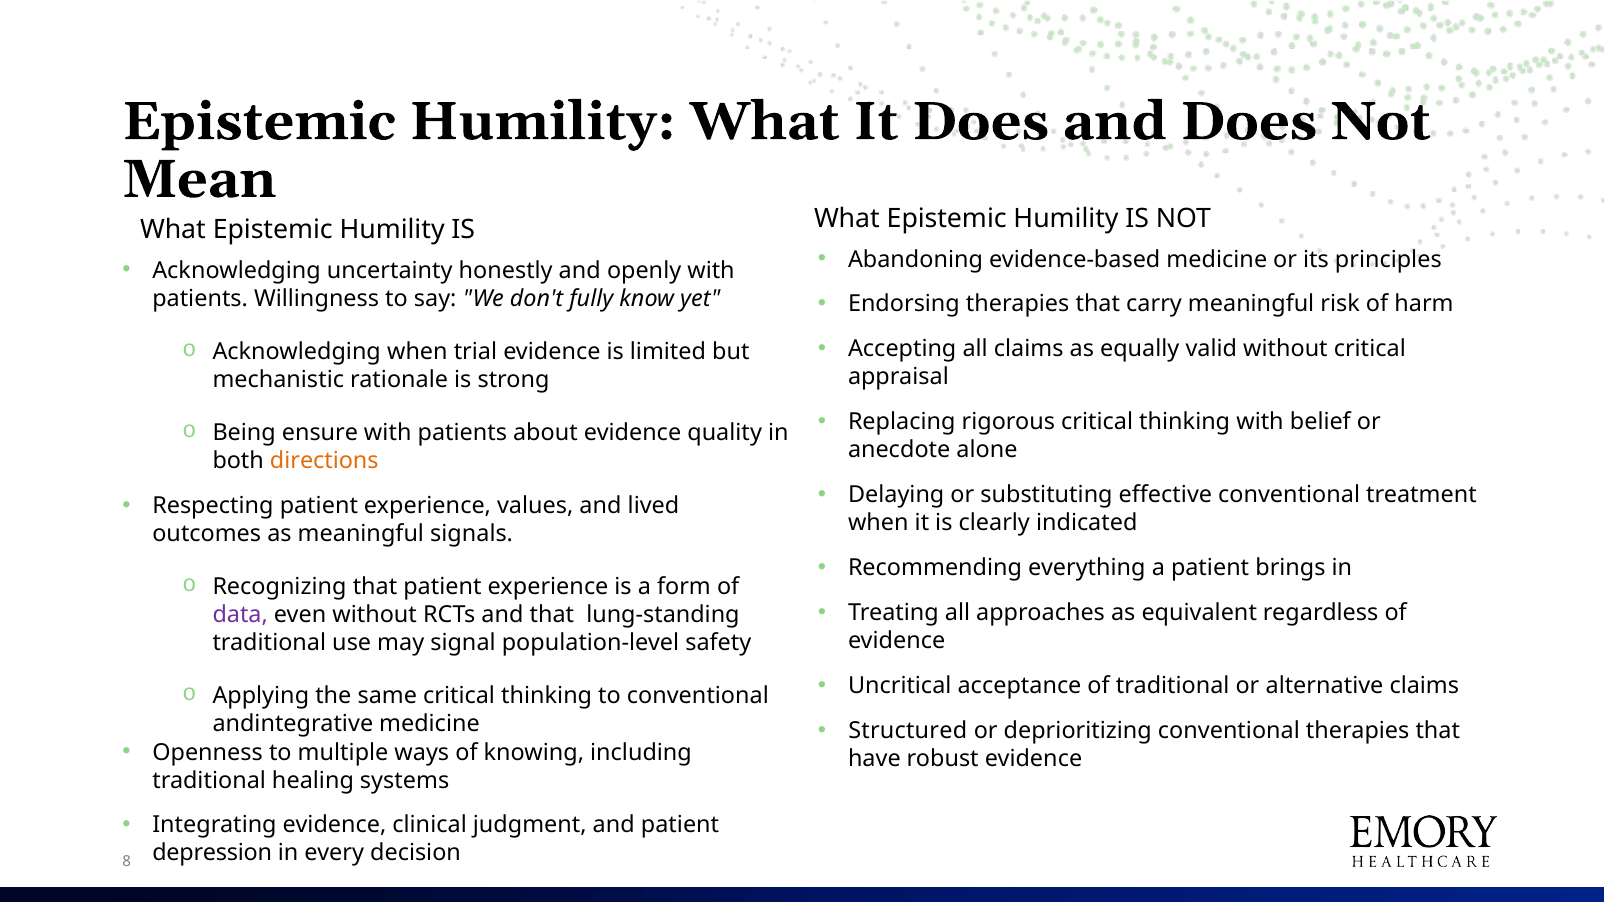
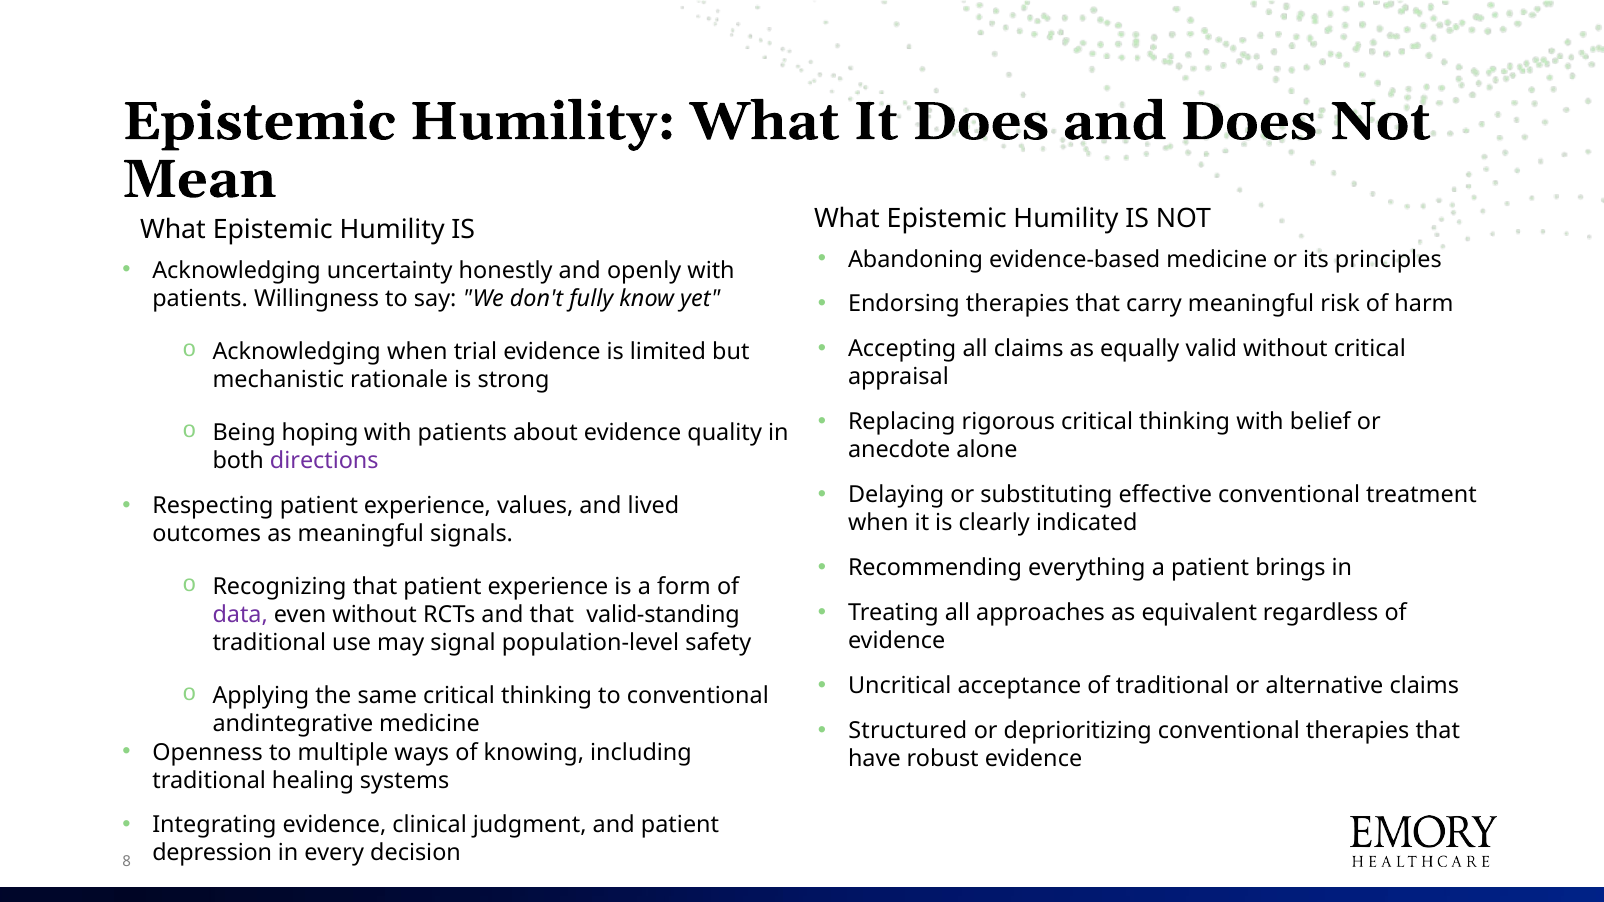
ensure: ensure -> hoping (320, 433)
directions colour: orange -> purple (324, 461)
lung-standing: lung-standing -> valid-standing (663, 615)
